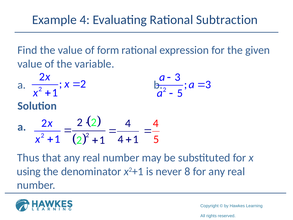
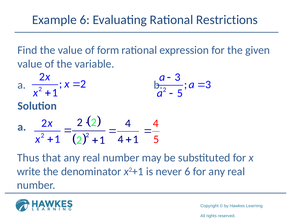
Example 4: 4 -> 6 (85, 20)
Subtraction: Subtraction -> Restrictions (227, 20)
using: using -> write (29, 171)
never 8: 8 -> 6 (187, 171)
